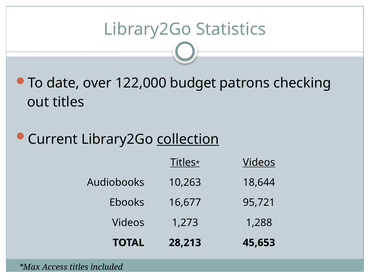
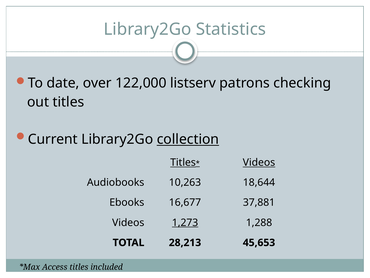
budget: budget -> listserv (193, 83)
95,721: 95,721 -> 37,881 (259, 202)
1,273 underline: none -> present (185, 222)
